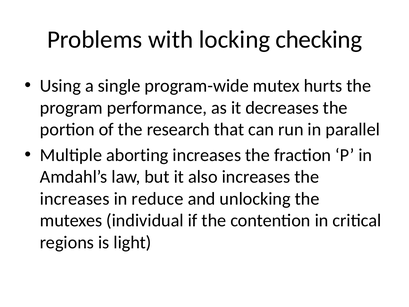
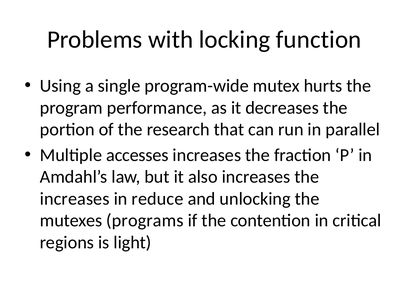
checking: checking -> function (319, 40)
aborting: aborting -> accesses (137, 155)
individual: individual -> programs (145, 220)
